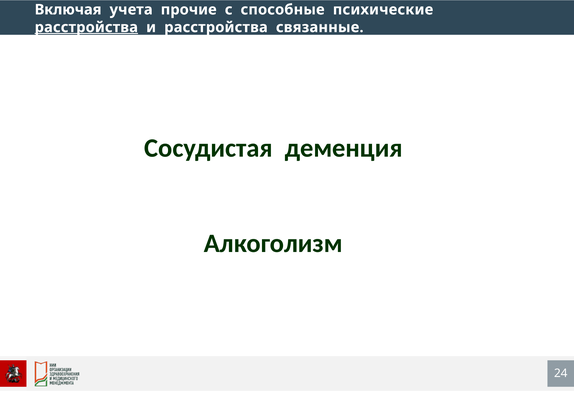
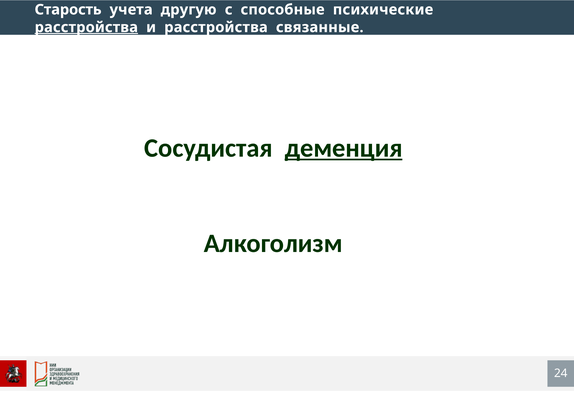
Включая: Включая -> Старость (68, 10)
прочие: прочие -> другую (189, 10)
деменция underline: none -> present (344, 148)
